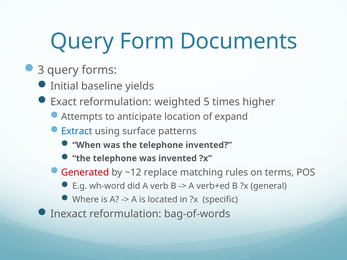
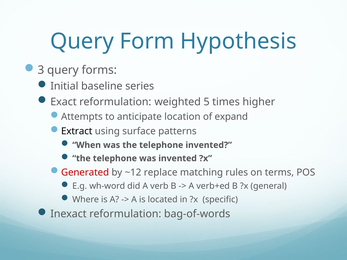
Documents: Documents -> Hypothesis (238, 41)
yields: yields -> series (140, 86)
Extract colour: blue -> black (77, 131)
